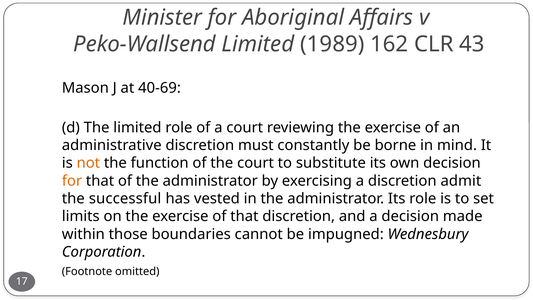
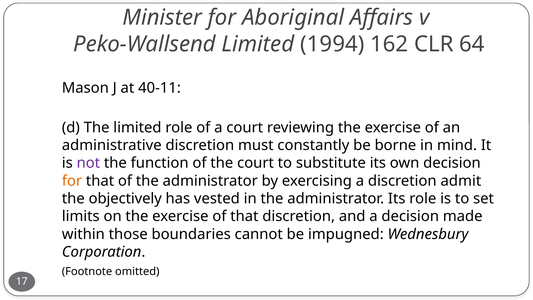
1989: 1989 -> 1994 (332, 44)
43: 43 -> 64 (472, 44)
40-69: 40-69 -> 40-11 (159, 88)
not colour: orange -> purple (88, 163)
successful: successful -> objectively (125, 199)
